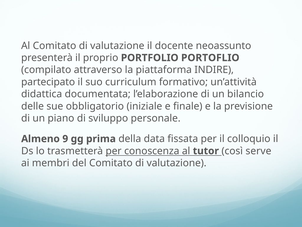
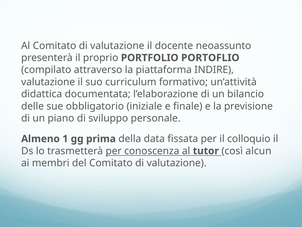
partecipato: partecipato -> valutazione (48, 82)
9: 9 -> 1 (65, 139)
serve: serve -> alcun (258, 151)
